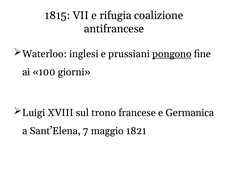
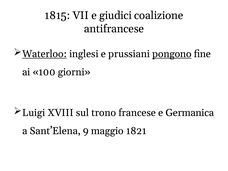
rifugia: rifugia -> giudici (116, 15)
Waterloo underline: none -> present (44, 54)
7: 7 -> 9 (86, 131)
